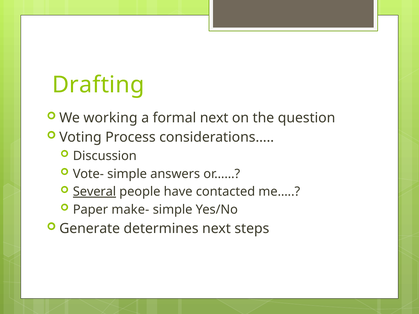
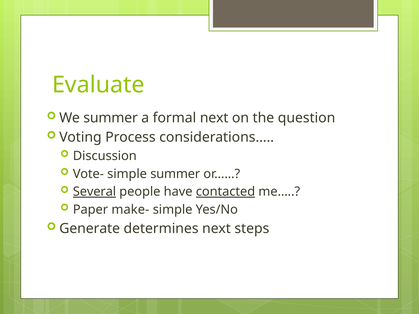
Drafting: Drafting -> Evaluate (98, 85)
We working: working -> summer (111, 118)
simple answers: answers -> summer (175, 174)
contacted underline: none -> present (225, 192)
